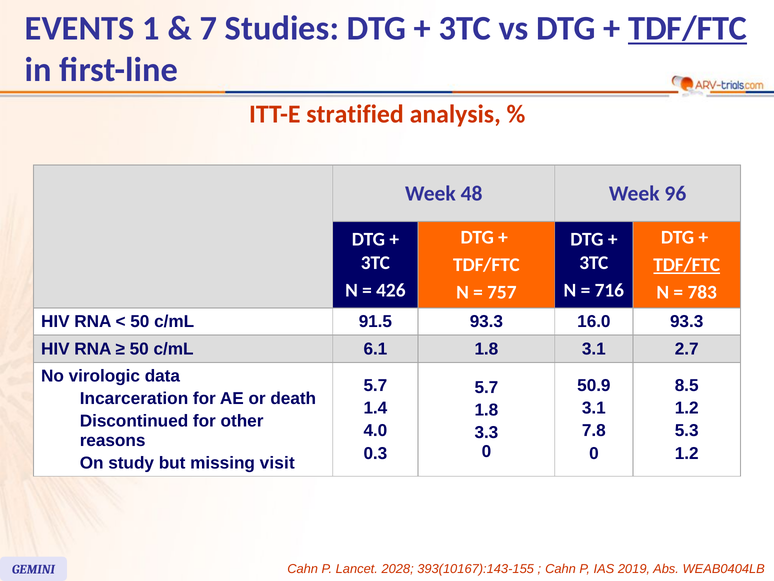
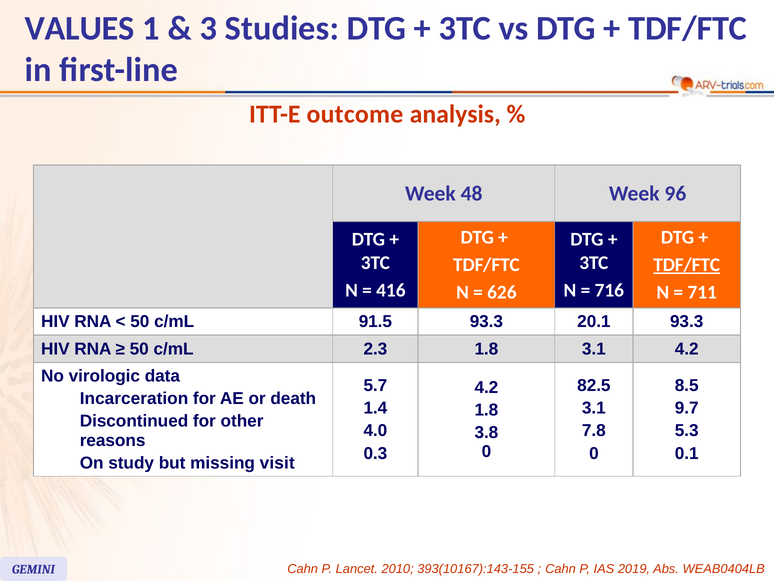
EVENTS: EVENTS -> VALUES (80, 29)
7: 7 -> 3 (208, 29)
TDF/FTC underline: present -> none (688, 29)
stratified: stratified -> outcome (355, 114)
426: 426 -> 416 (391, 290)
757: 757 -> 626 (502, 292)
783: 783 -> 711 (702, 292)
16.0: 16.0 -> 20.1 (594, 322)
6.1: 6.1 -> 2.3 (375, 349)
3.1 2.7: 2.7 -> 4.2 (687, 349)
50.9: 50.9 -> 82.5 (594, 385)
5.7: 5.7 -> 4.2 (486, 387)
1.2: 1.2 -> 9.7 (687, 408)
3.3: 3.3 -> 3.8 (486, 432)
1.2: 1.2 -> 0.1 (687, 453)
2028: 2028 -> 2010 (398, 569)
